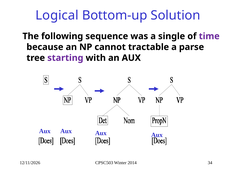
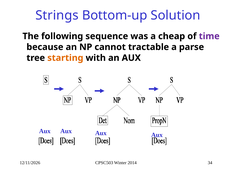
Logical: Logical -> Strings (57, 15)
single: single -> cheap (172, 36)
starting colour: purple -> orange (65, 58)
